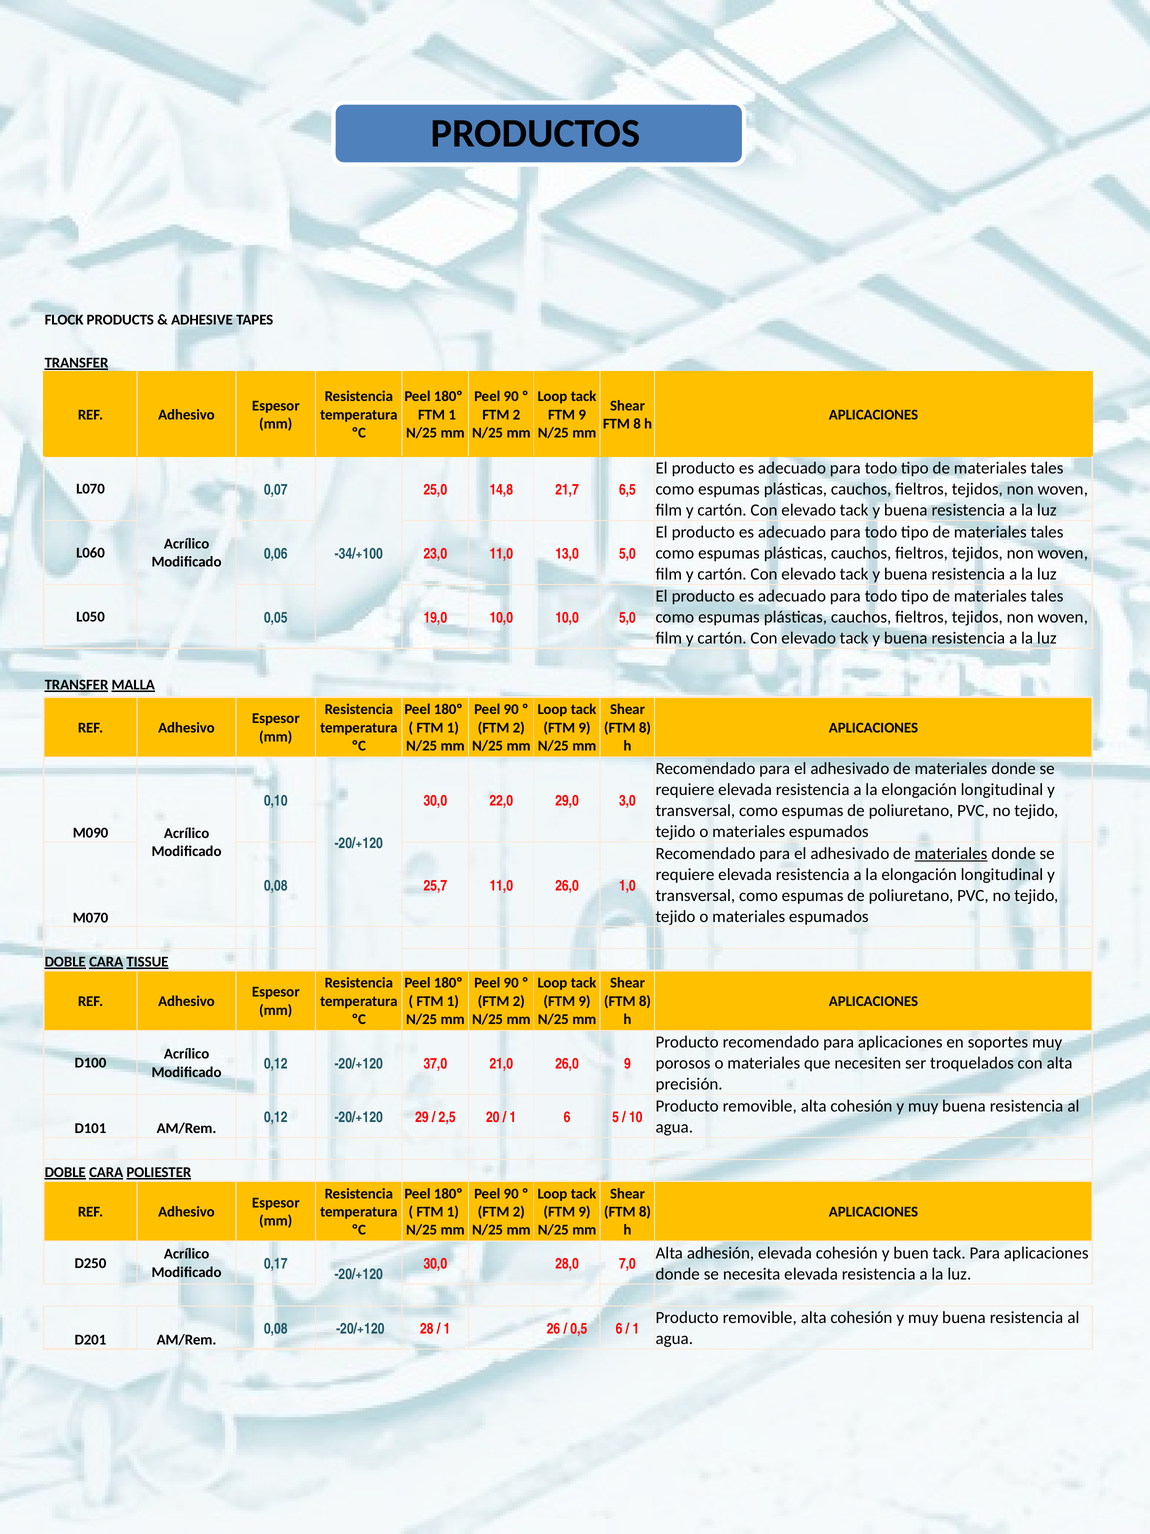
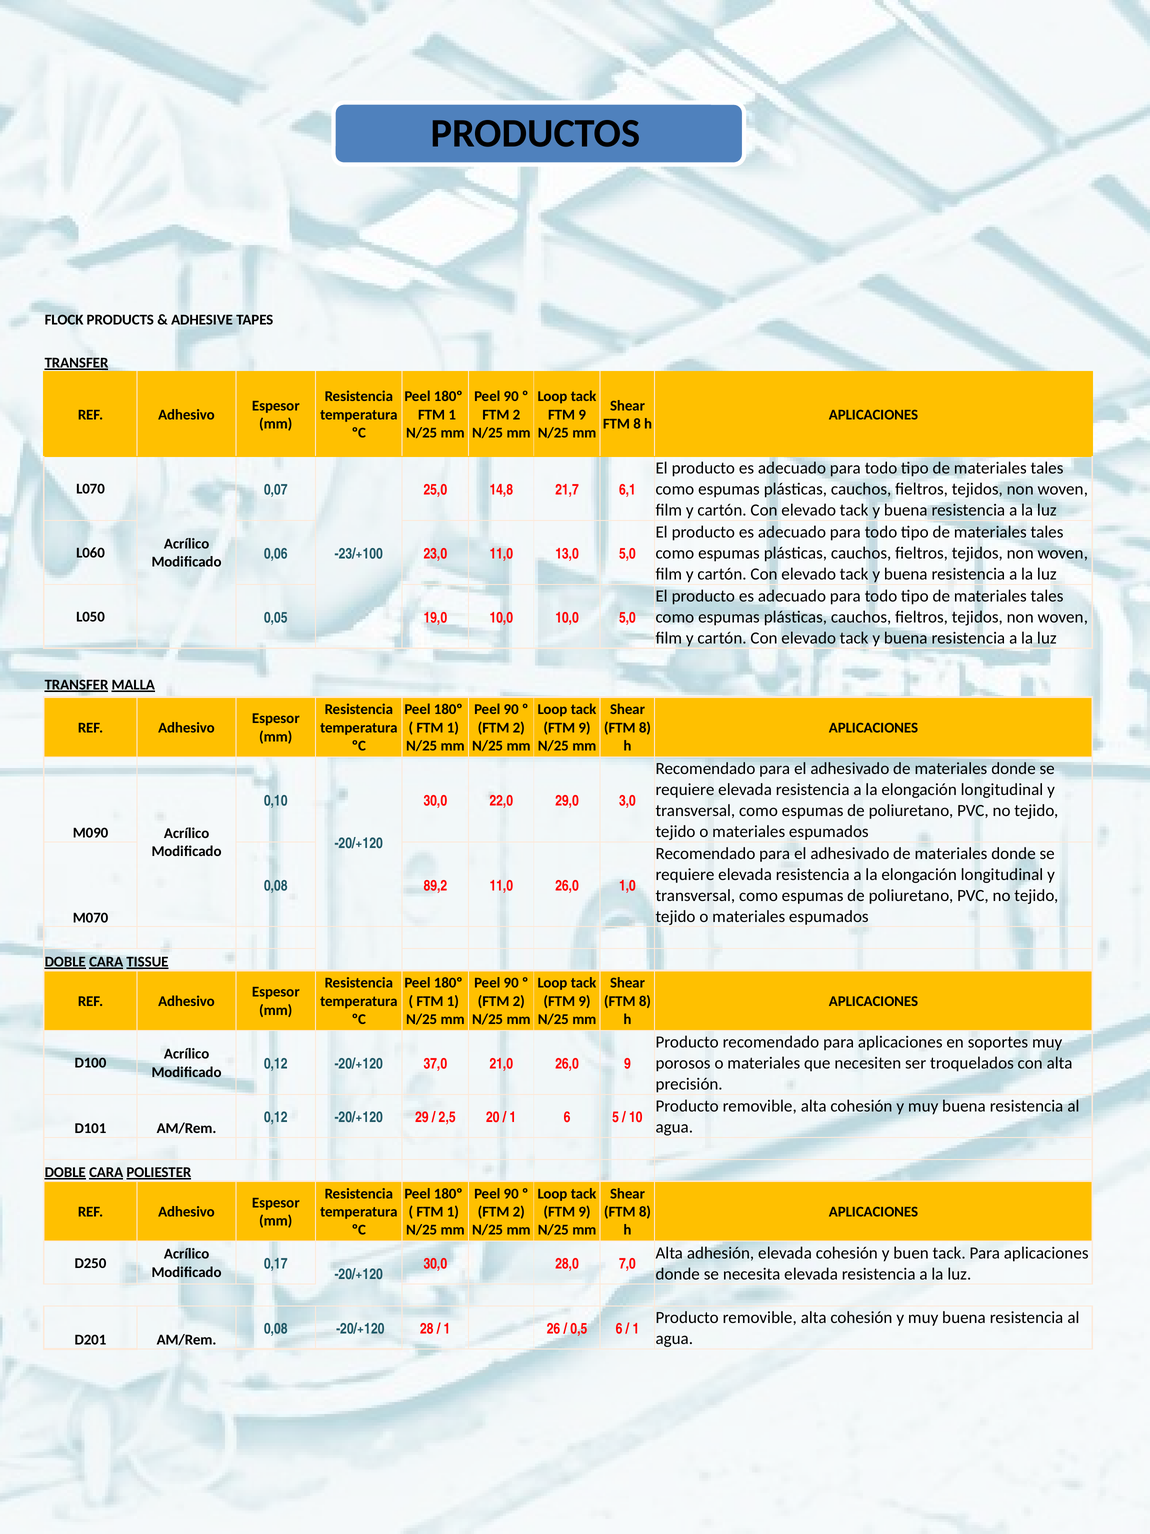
6,5: 6,5 -> 6,1 (627, 490)
-34/+100: -34/+100 -> -23/+100 (359, 554)
materiales underline: present -> none (951, 853)
25,7: 25,7 -> 89,2 (435, 885)
